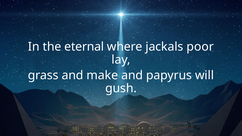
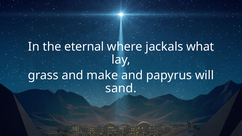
poor: poor -> what (200, 47)
gush: gush -> sand (121, 88)
